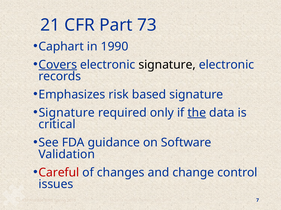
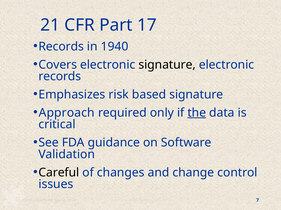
73: 73 -> 17 (147, 25)
Caphart: Caphart -> Records (61, 47)
1990: 1990 -> 1940 (115, 47)
Covers underline: present -> none (58, 65)
Signature: Signature -> Approach (67, 113)
Careful colour: red -> black (59, 173)
